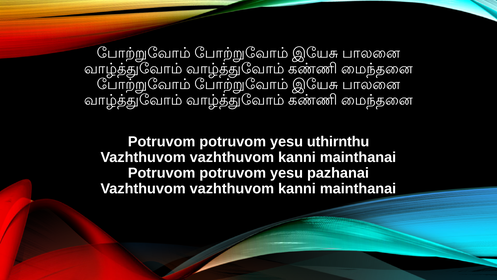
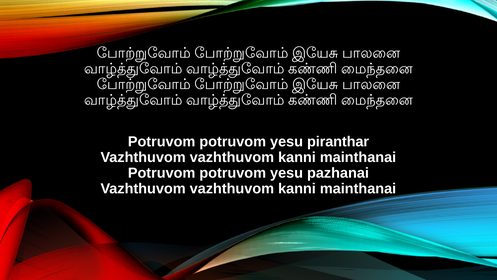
uthirnthu: uthirnthu -> piranthar (338, 141)
